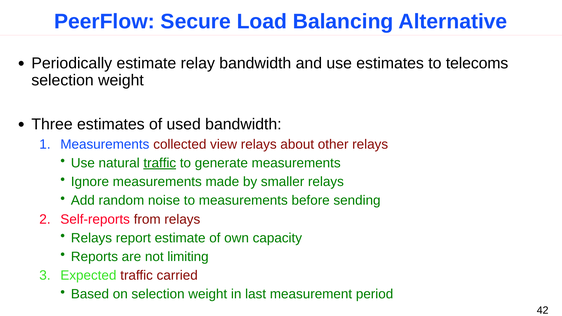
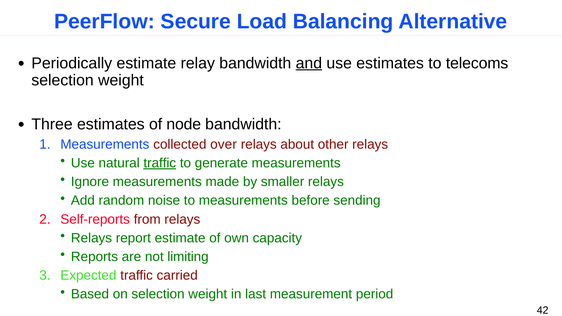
and underline: none -> present (309, 63)
used: used -> node (184, 124)
view: view -> over (224, 144)
